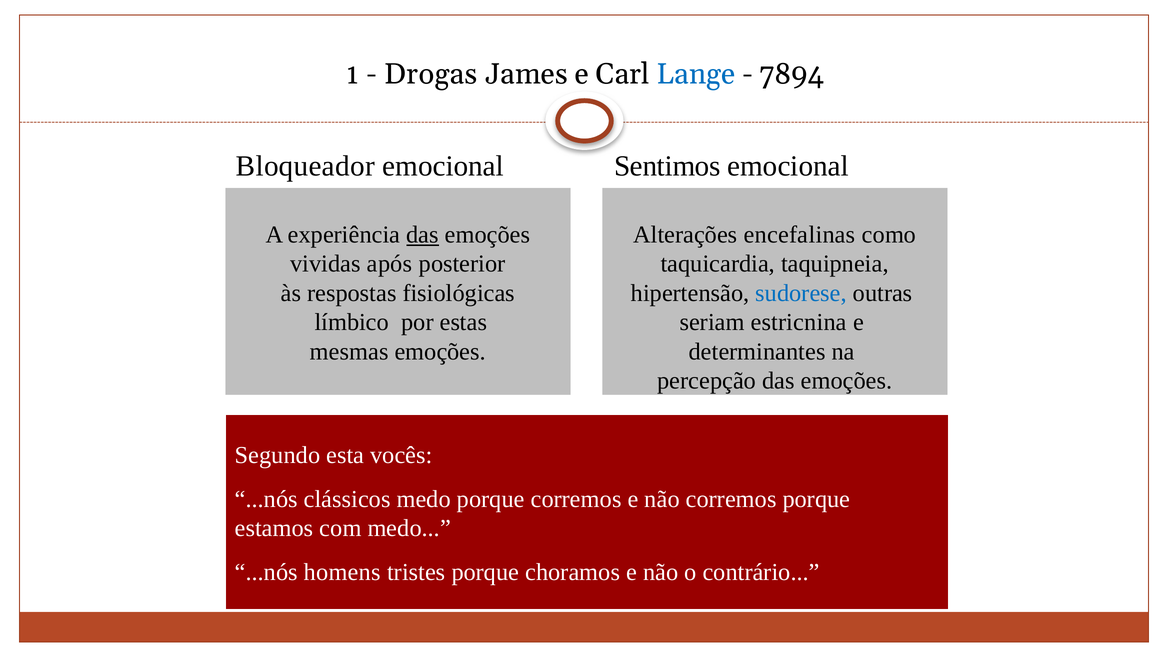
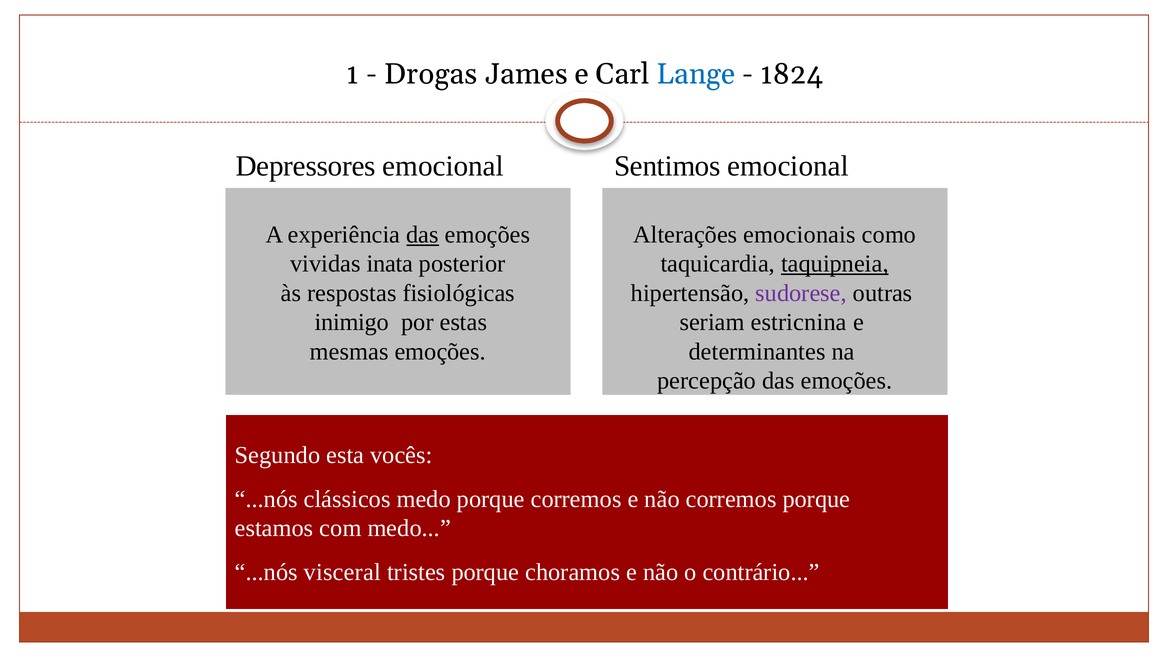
7894: 7894 -> 1824 (792, 74)
Bloqueador: Bloqueador -> Depressores (306, 166)
encefalinas: encefalinas -> emocionais (800, 235)
após: após -> inata (390, 264)
taquipneia underline: none -> present (835, 264)
sudorese colour: blue -> purple (801, 293)
límbico: límbico -> inimigo (352, 323)
homens: homens -> visceral (342, 573)
